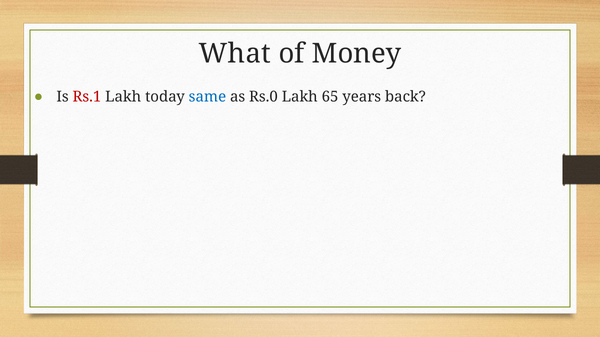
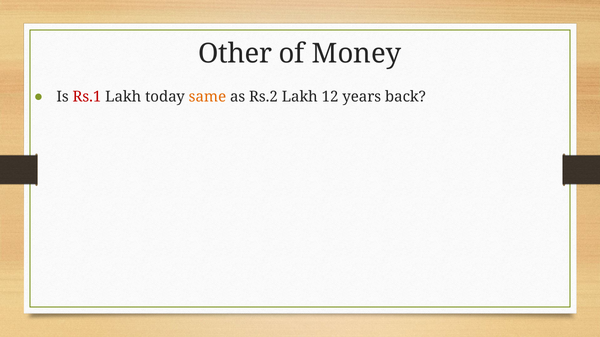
What: What -> Other (235, 54)
same colour: blue -> orange (207, 97)
Rs.0: Rs.0 -> Rs.2 (263, 97)
65: 65 -> 12 (330, 97)
